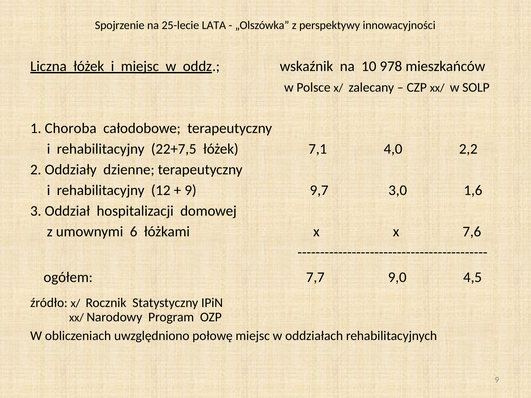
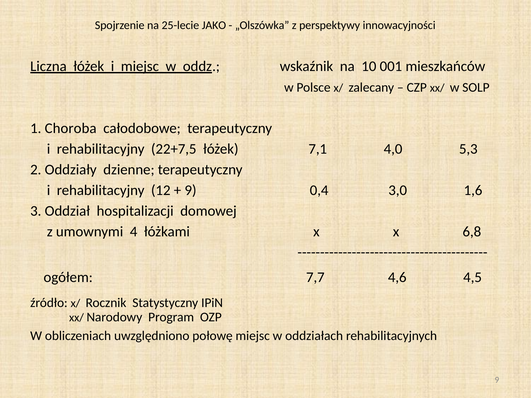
LATA: LATA -> JAKO (214, 25)
978: 978 -> 001 (391, 66)
2,2: 2,2 -> 5,3 (468, 149)
9,7: 9,7 -> 0,4 (319, 190)
6: 6 -> 4 (134, 232)
7,6: 7,6 -> 6,8 (472, 232)
9,0: 9,0 -> 4,6 (397, 277)
